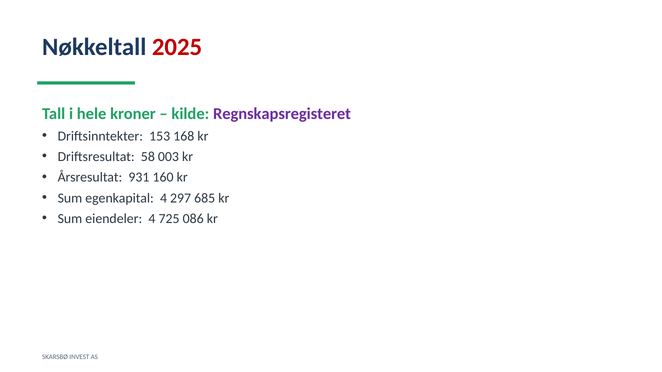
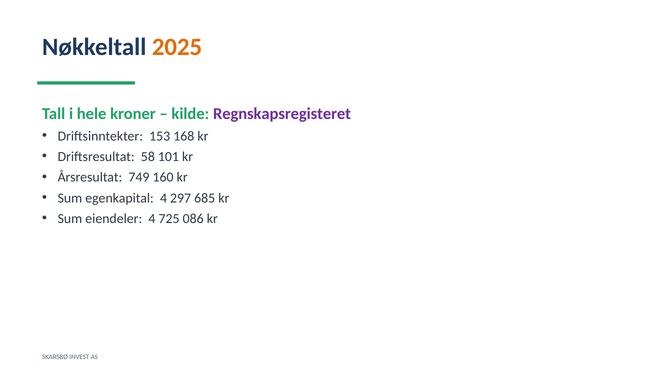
2025 colour: red -> orange (177, 47)
003: 003 -> 101 (168, 157)
931: 931 -> 749 (139, 178)
